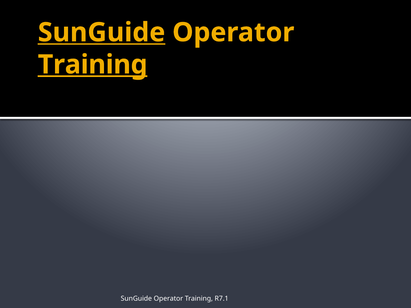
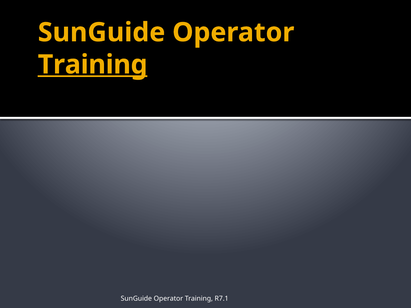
SunGuide underline: present -> none (102, 32)
